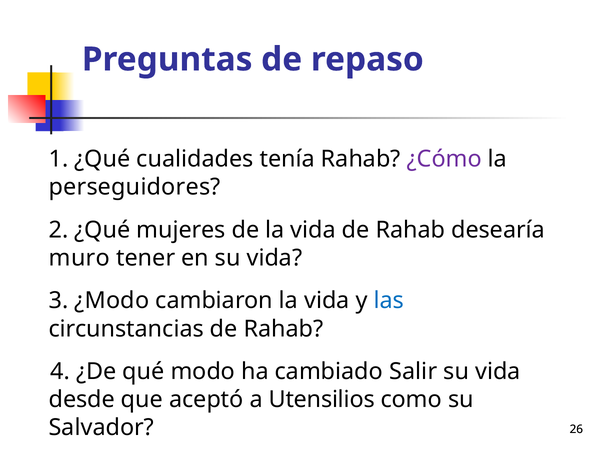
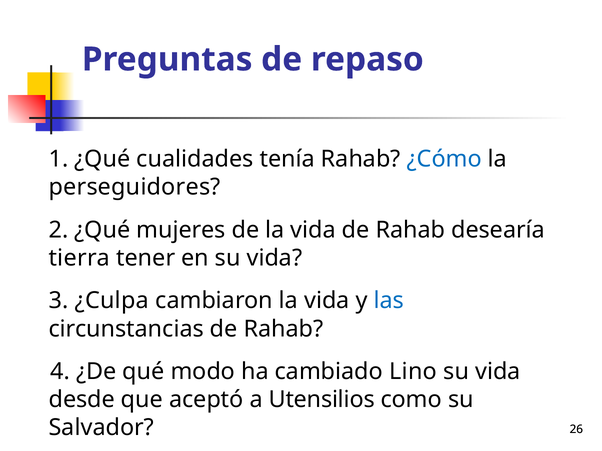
¿Cómo colour: purple -> blue (444, 159)
muro: muro -> tierra (79, 258)
¿Modo: ¿Modo -> ¿Culpa (112, 301)
Salir: Salir -> Lino (413, 372)
